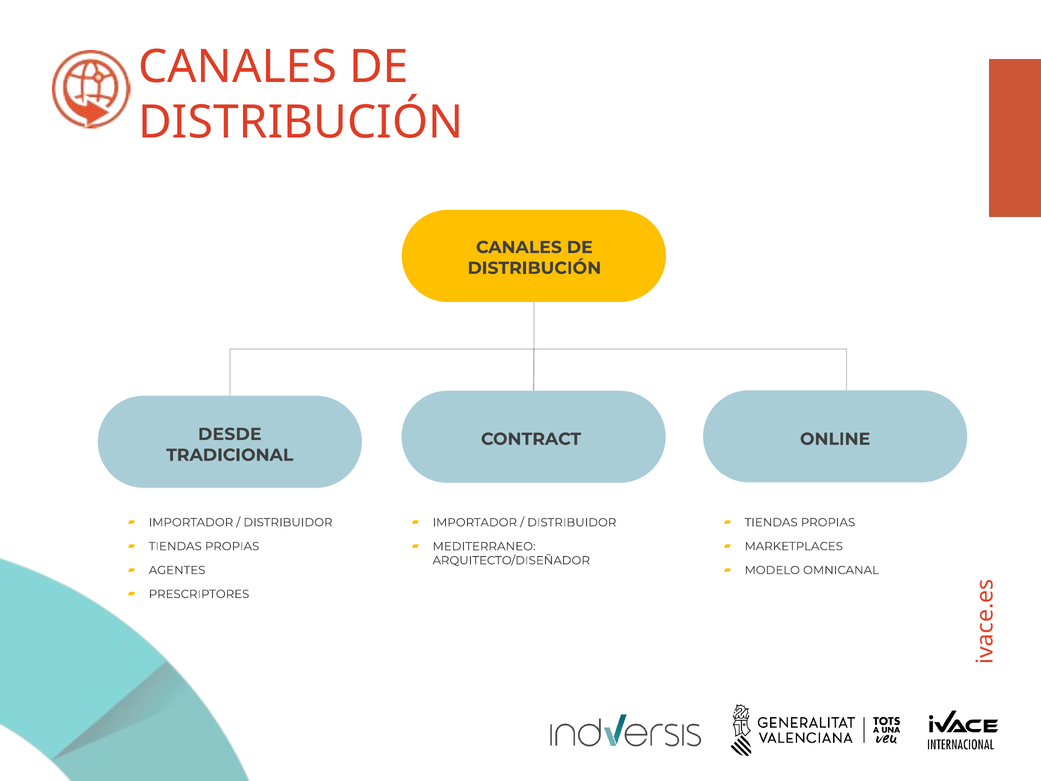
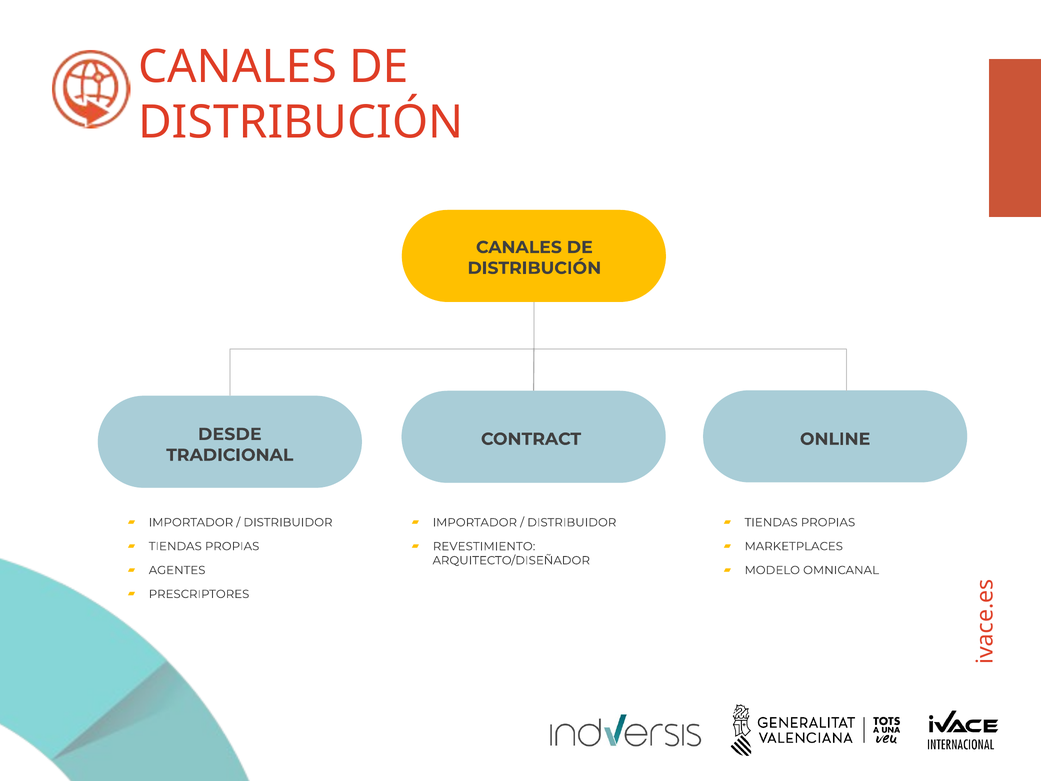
MEDITERRANEO: MEDITERRANEO -> REVESTIMIENTO (484, 546)
